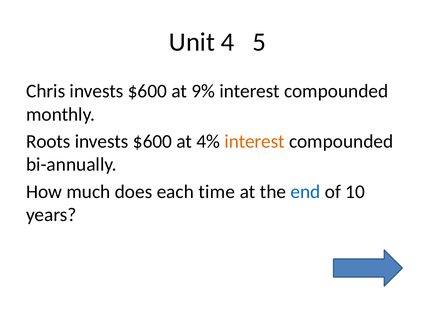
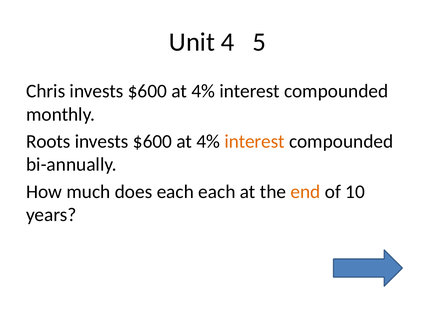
9%: 9% -> 4% (203, 91)
each time: time -> each (217, 192)
end colour: blue -> orange (305, 192)
